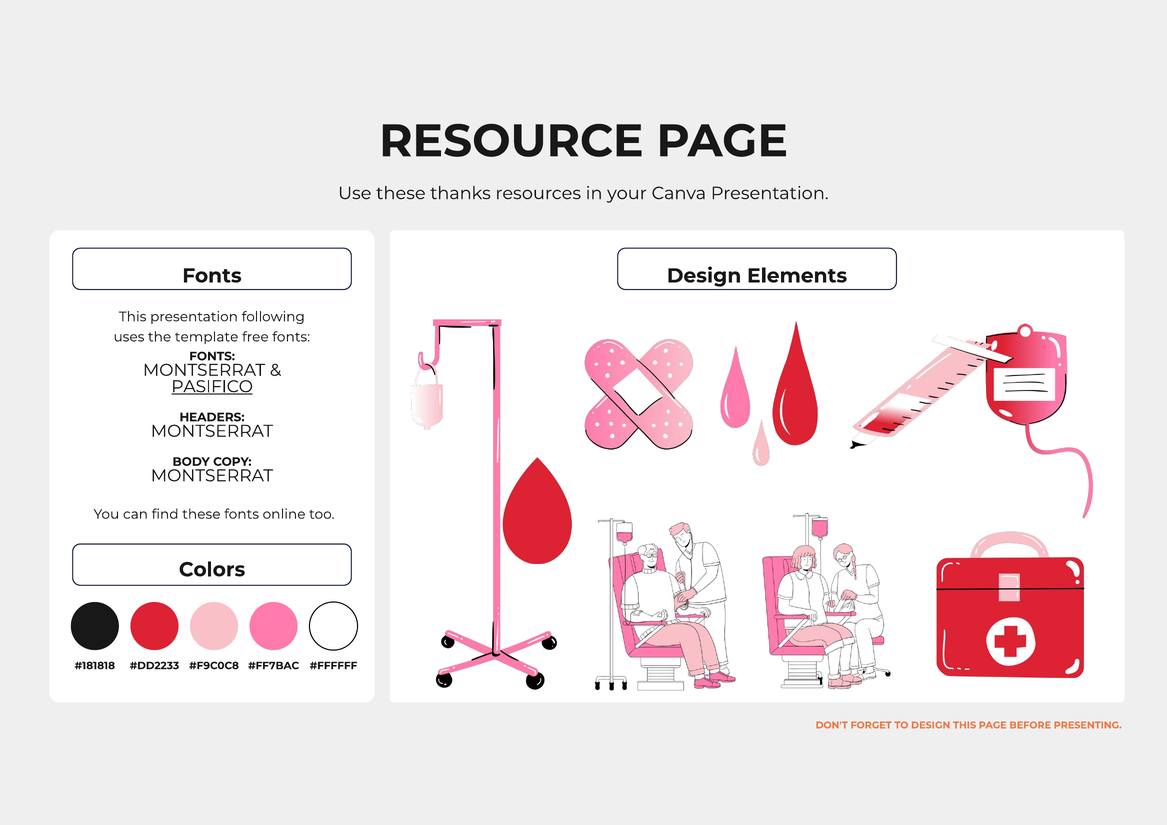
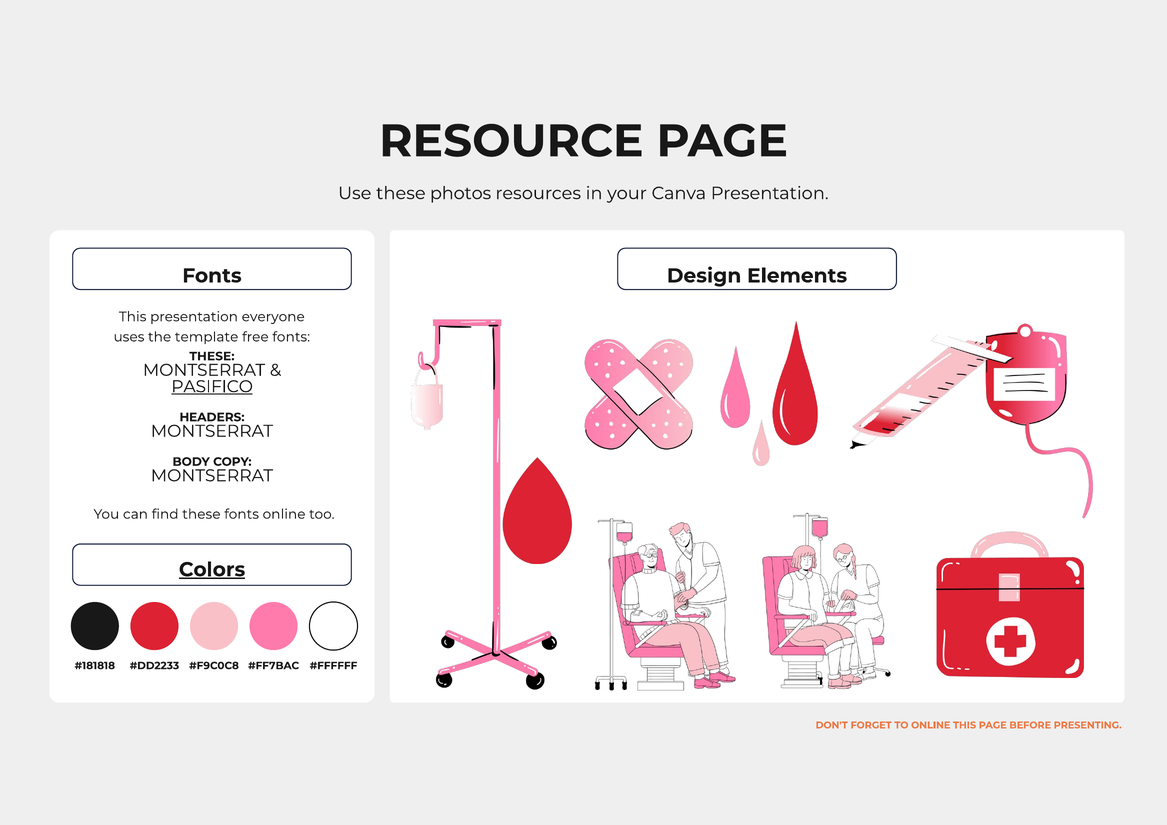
thanks: thanks -> photos (461, 193)
following: following -> everyone (273, 317)
FONTS: FONTS -> THESE (212, 356)
Colors underline: none -> present (212, 569)
TO DESIGN: DESIGN -> ONLINE (931, 725)
